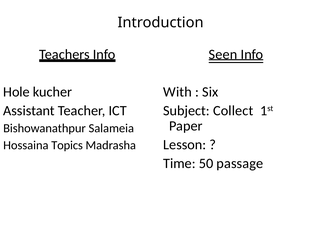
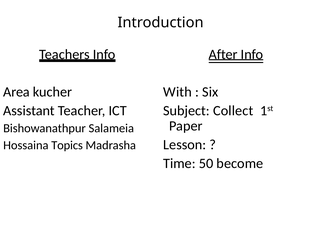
Seen: Seen -> After (223, 55)
Hole: Hole -> Area (16, 92)
passage: passage -> become (240, 163)
